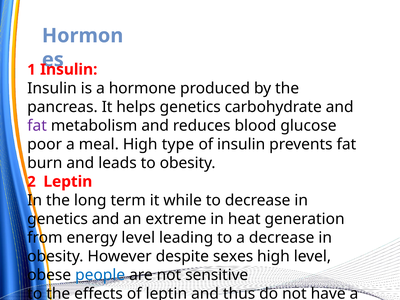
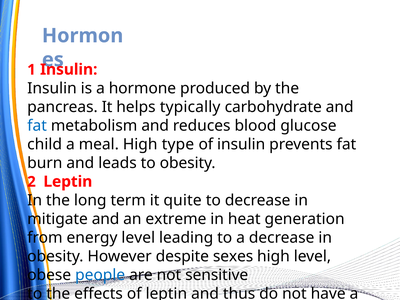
helps genetics: genetics -> typically (190, 107)
fat colour: purple -> blue (37, 126)
poor: poor -> child (45, 144)
while: while -> quite (183, 200)
genetics: genetics -> mitigate (58, 219)
